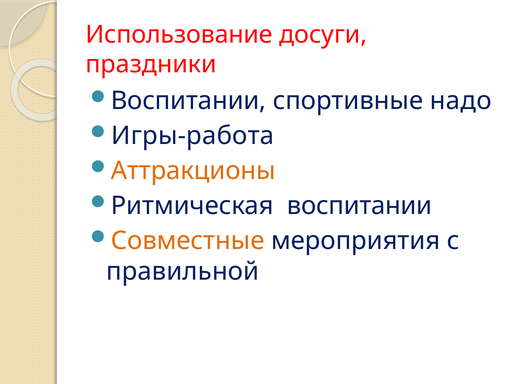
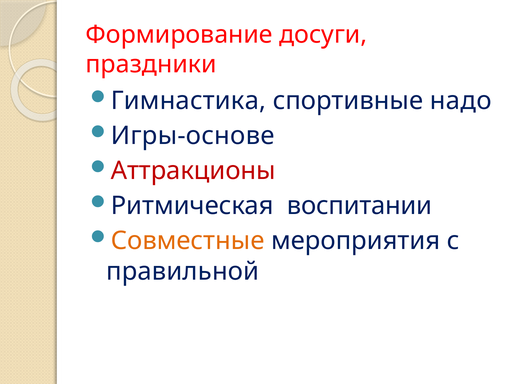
Использование: Использование -> Формирование (179, 35)
Воспитании: Воспитании -> Гимнастика (188, 101)
Игры-работа: Игры-работа -> Игры-основе (193, 136)
Аттракционы colour: orange -> red (193, 171)
